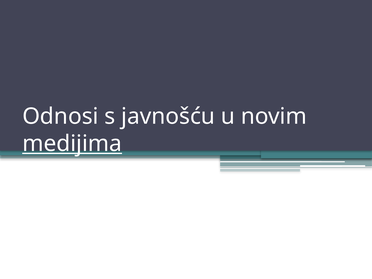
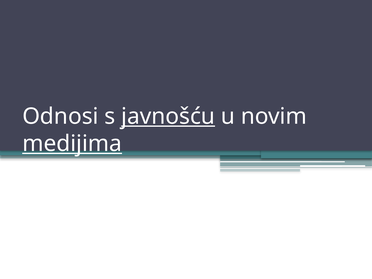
javnošću underline: none -> present (168, 116)
